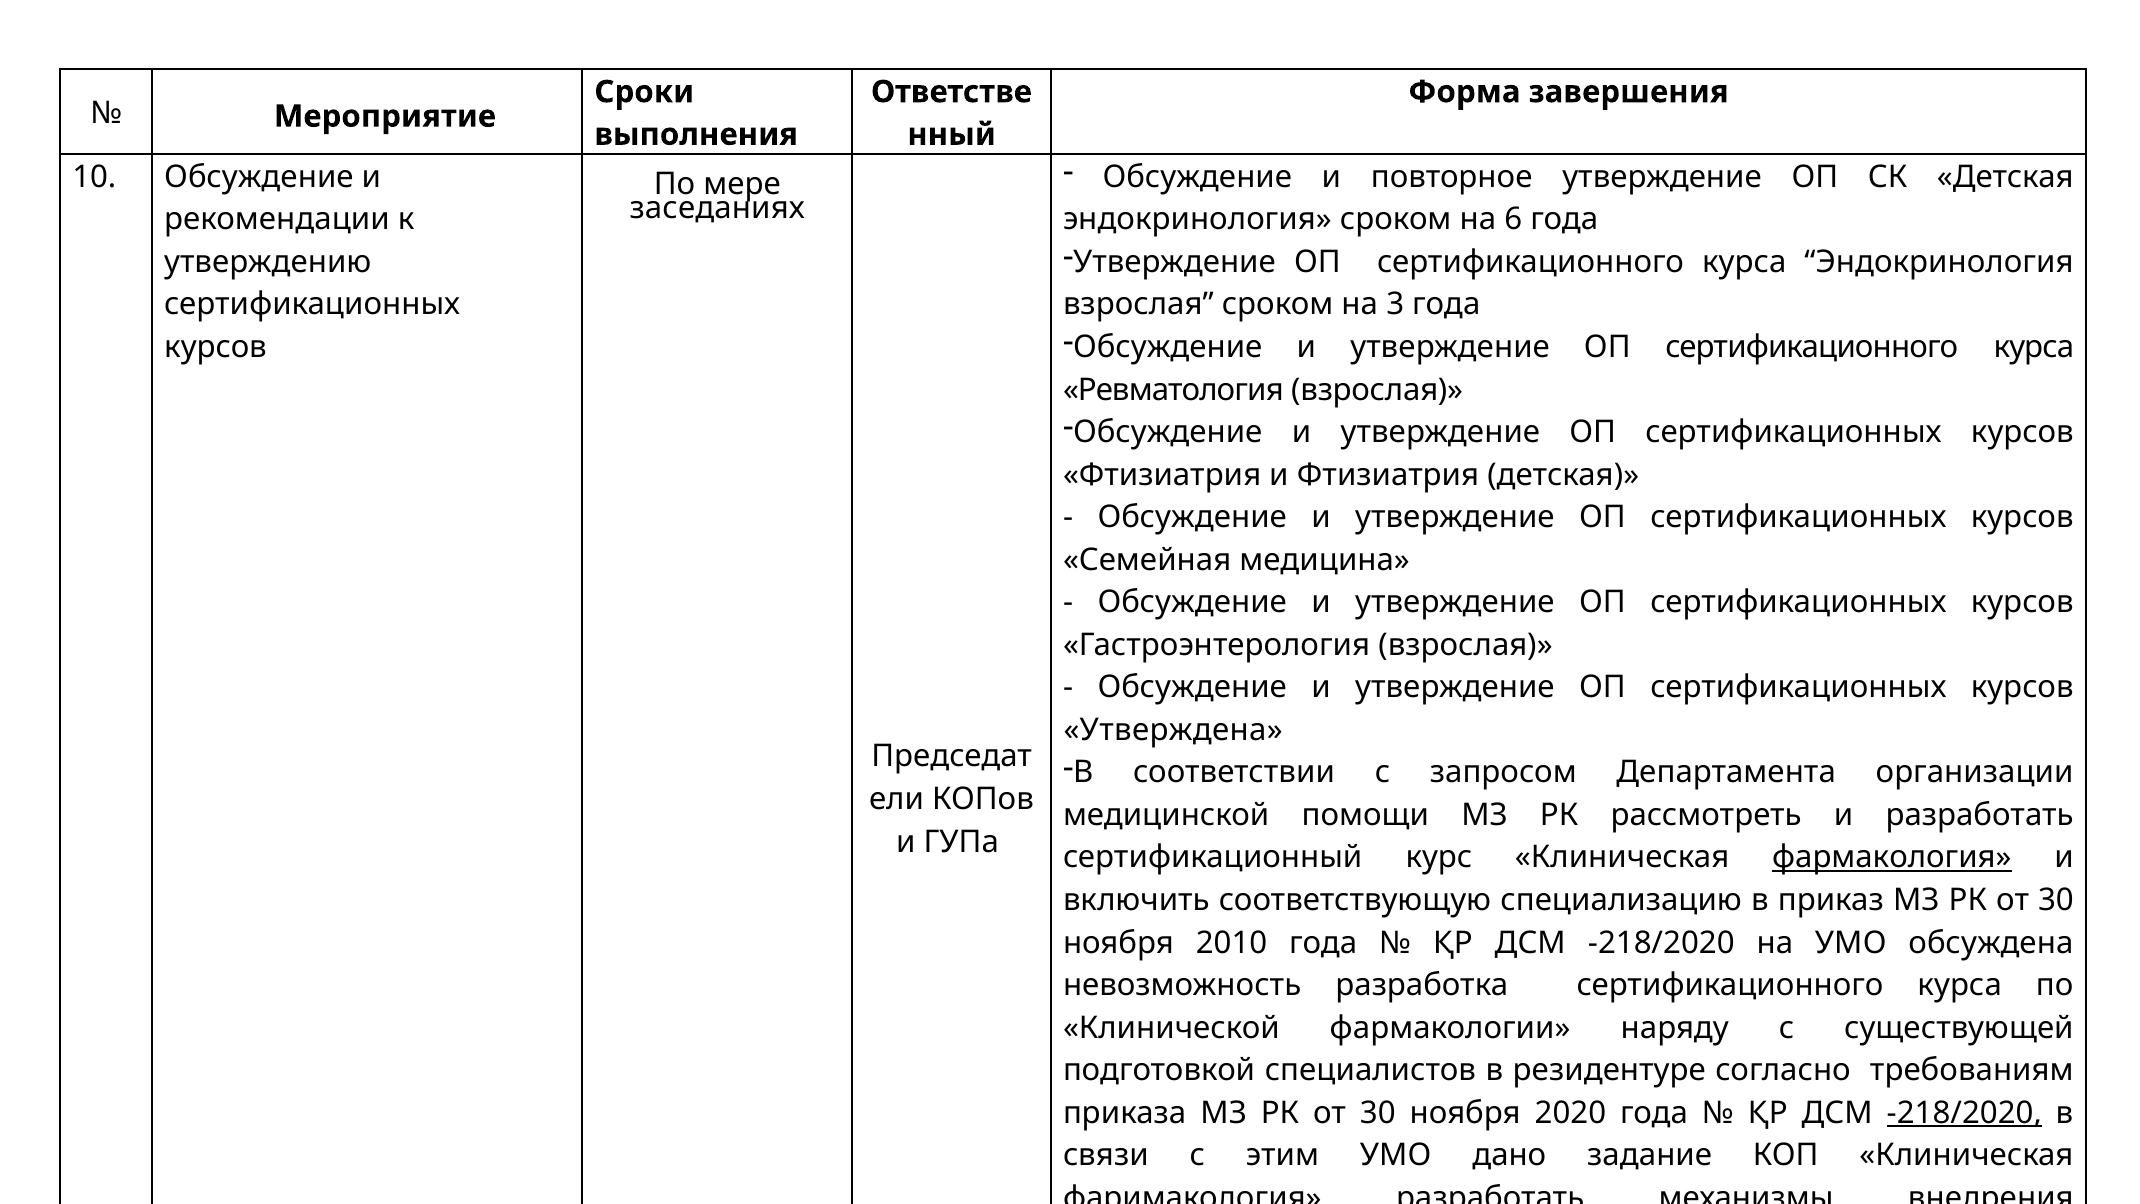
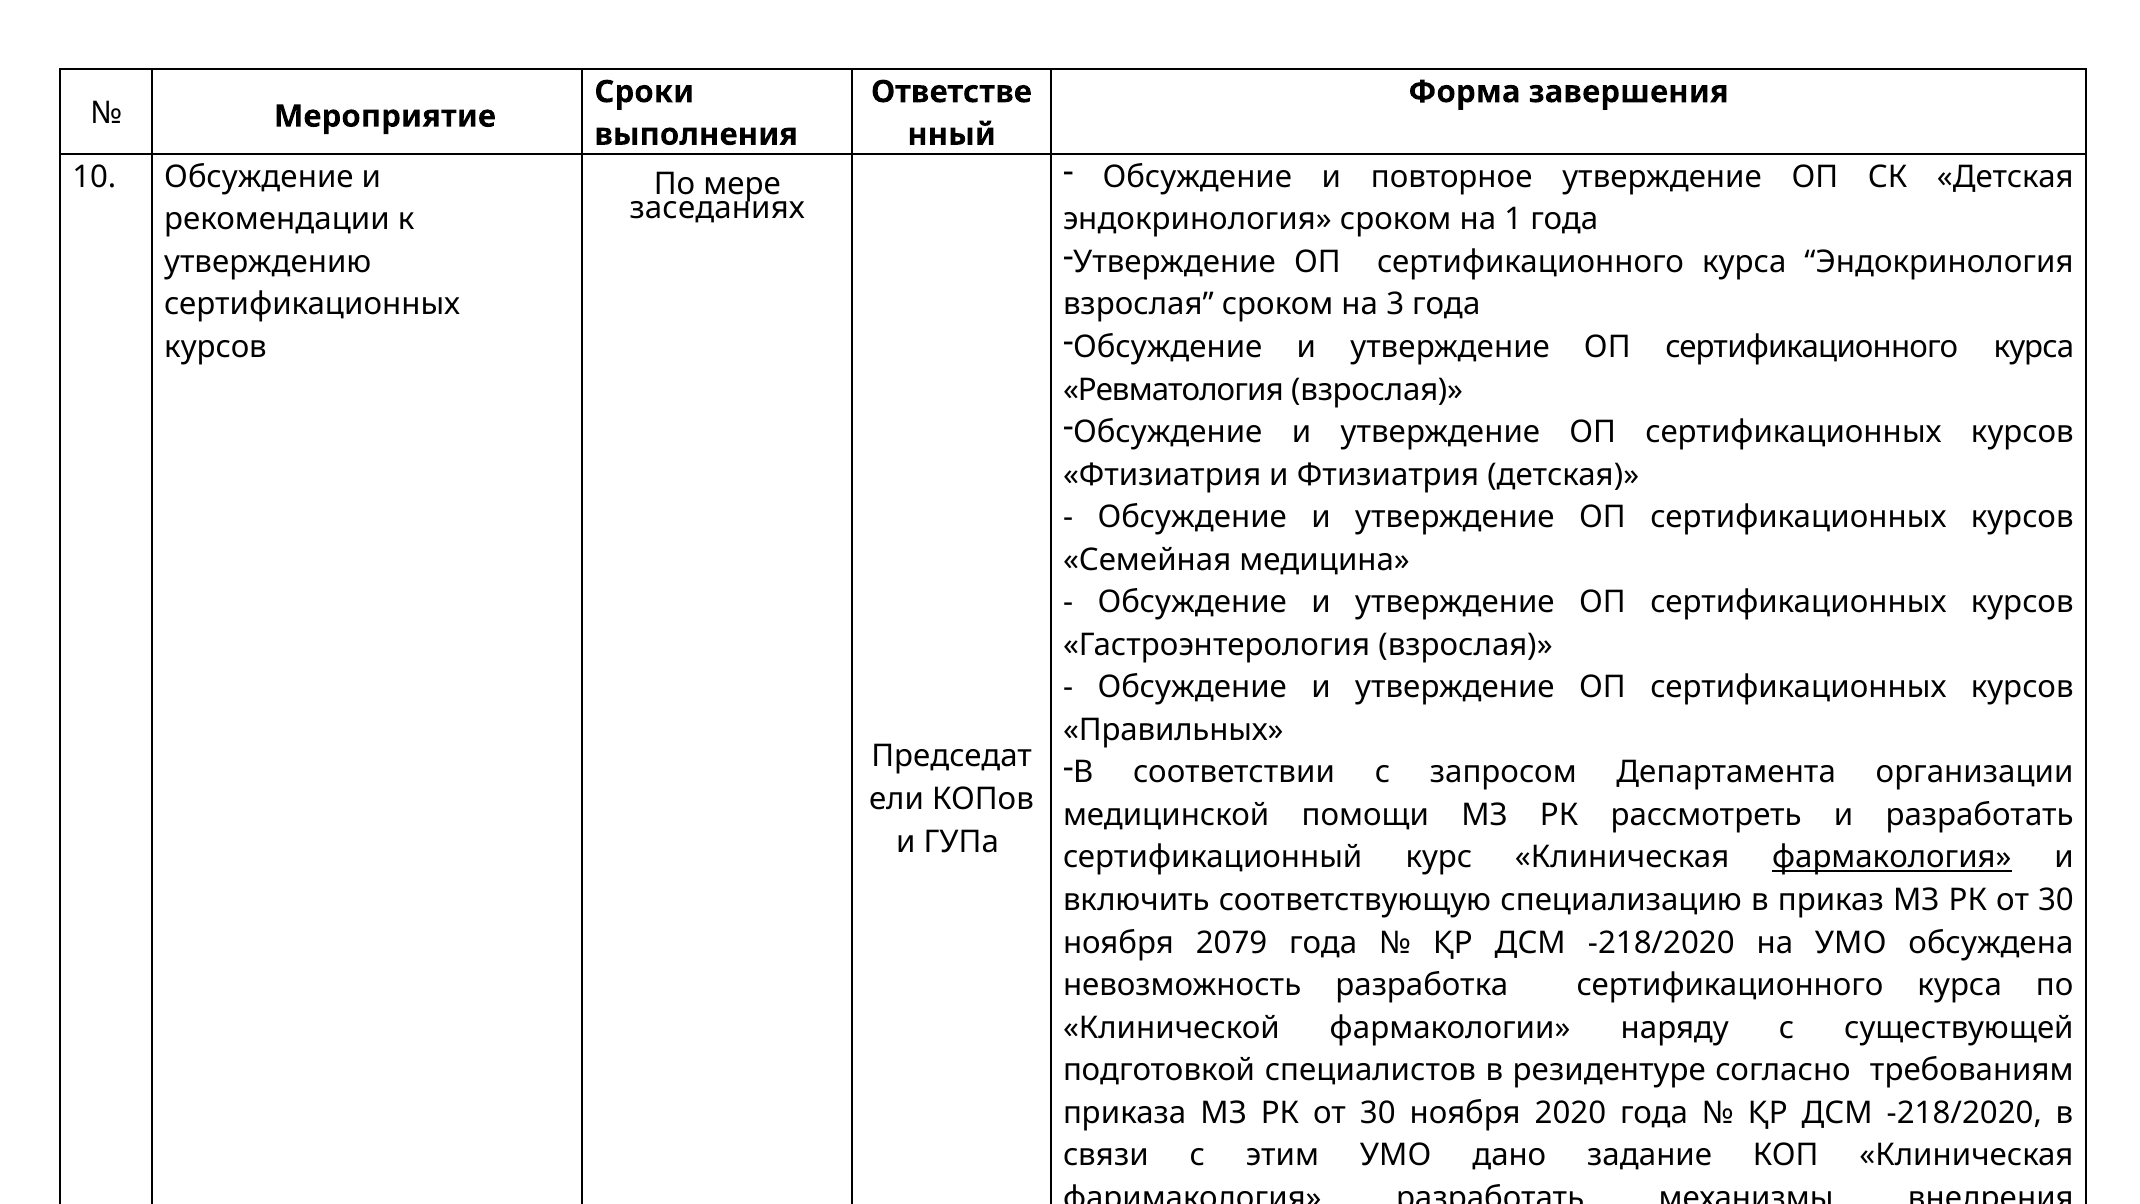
6: 6 -> 1 (1513, 220)
Утверждена: Утверждена -> Правильных (1173, 730)
2010: 2010 -> 2079 (1232, 943)
-218/2020 underline: present -> none (1964, 1113)
